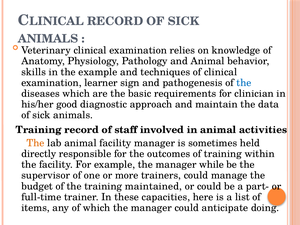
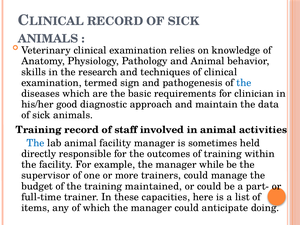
the example: example -> research (98, 72)
learner: learner -> termed (101, 83)
The colour: orange -> blue (36, 143)
